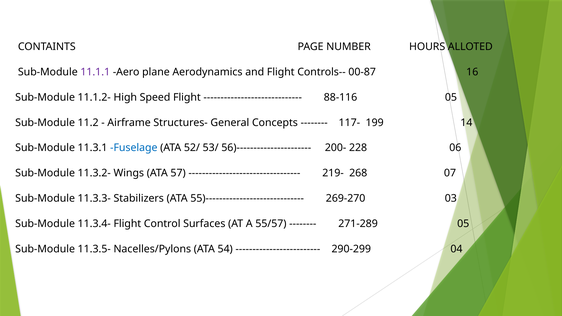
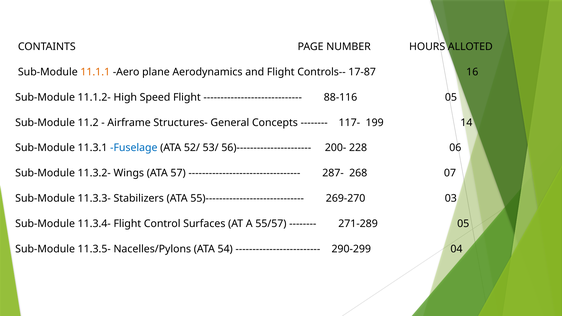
11.1.1 colour: purple -> orange (95, 72)
00-87: 00-87 -> 17-87 (362, 72)
219-: 219- -> 287- (333, 173)
